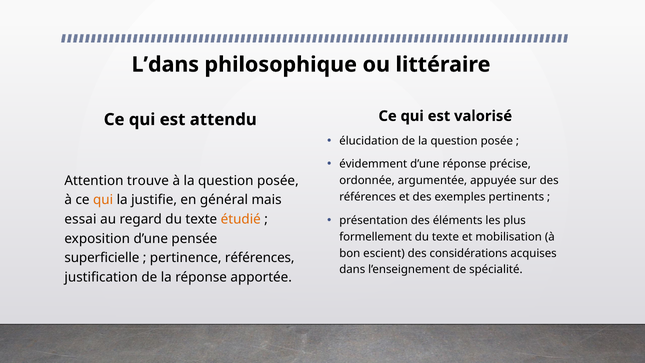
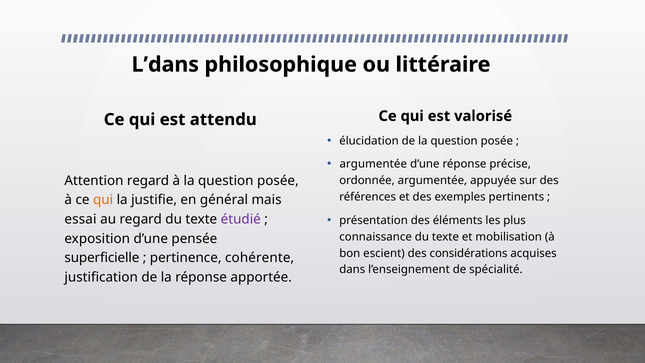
évidemment: évidemment -> argumentée (373, 164)
Attention trouve: trouve -> regard (148, 180)
étudié colour: orange -> purple (241, 219)
formellement: formellement -> connaissance (376, 237)
pertinence références: références -> cohérente (260, 258)
